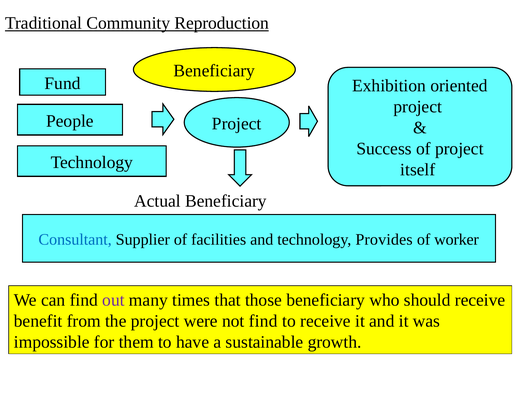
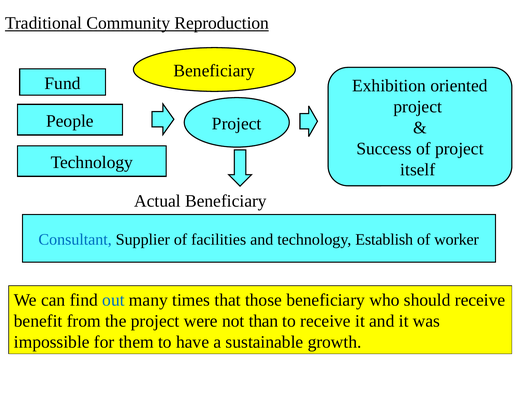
Provides: Provides -> Establish (384, 239)
out colour: purple -> blue (113, 300)
not find: find -> than (263, 321)
